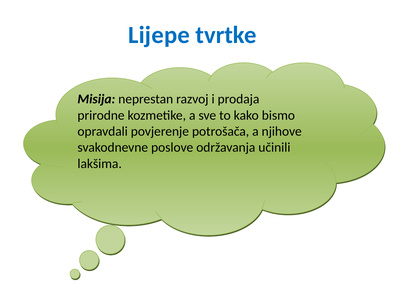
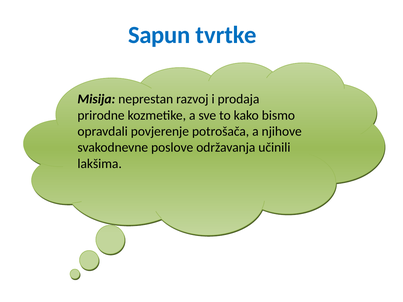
Lijepe: Lijepe -> Sapun (159, 35)
